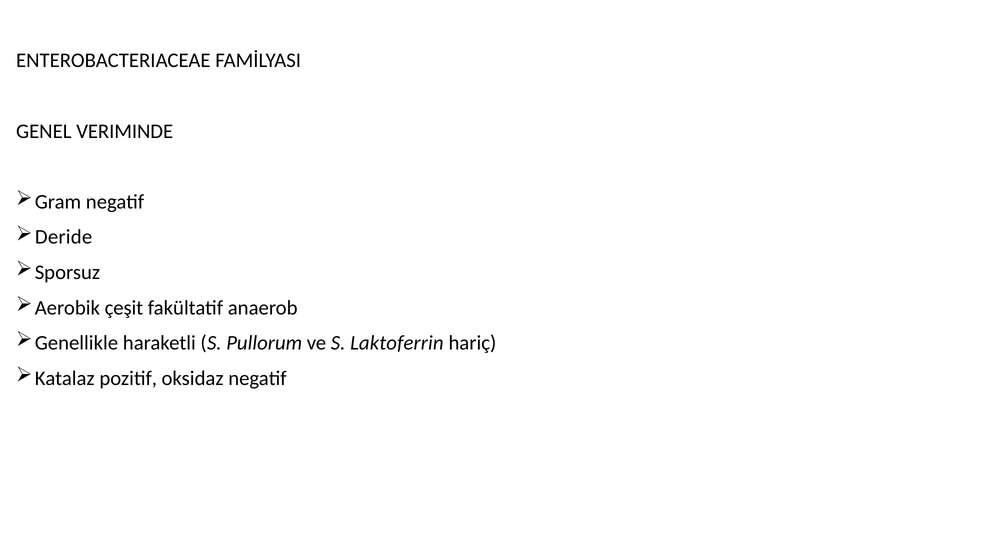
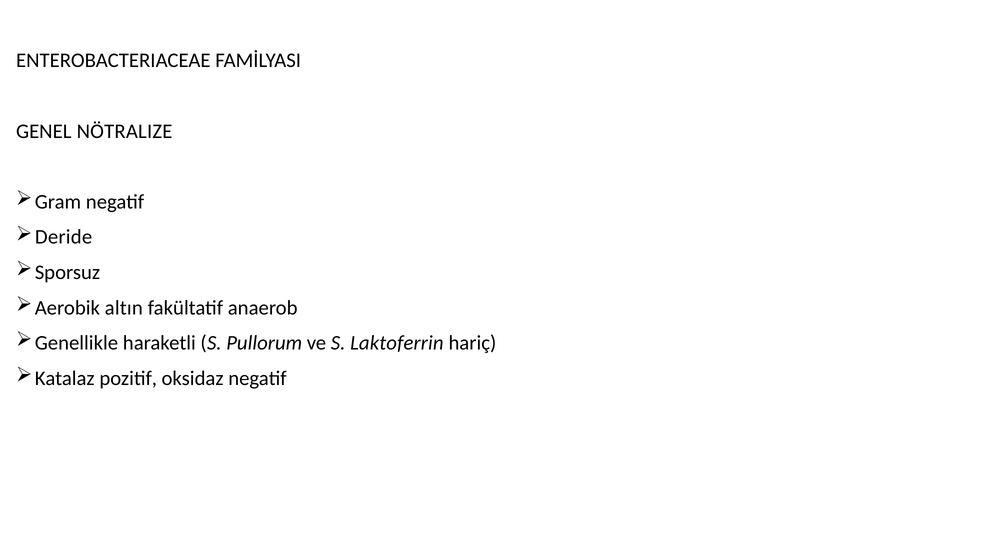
VERIMINDE: VERIMINDE -> NÖTRALIZE (125, 131)
çeşit: çeşit -> altın (124, 308)
